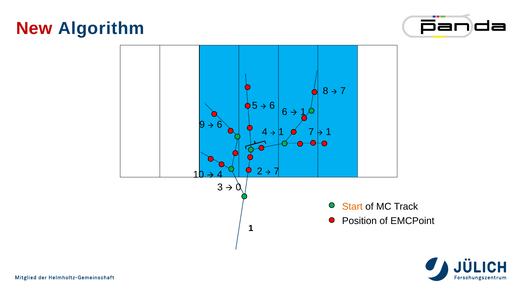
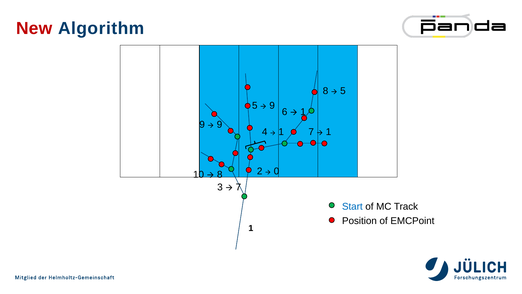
7: 7 -> 5 (343, 91)
6: 6 -> 9 (272, 105)
6: 6 -> 9 (219, 125)
7: 7 -> 0 (276, 171)
4: 4 -> 8 (220, 174)
0: 0 -> 7 (238, 187)
Start colour: orange -> blue (352, 206)
